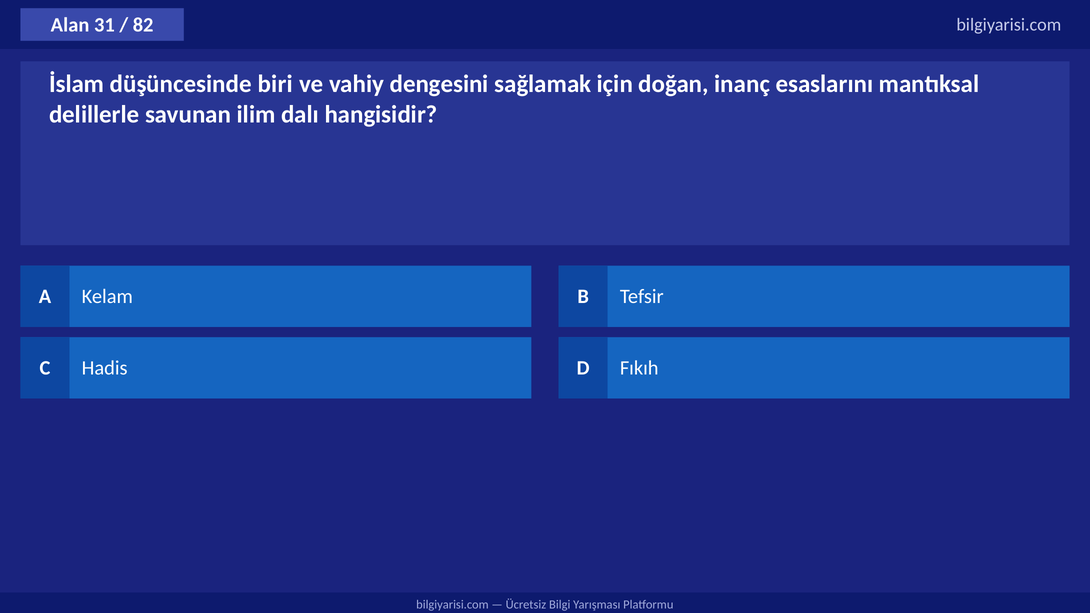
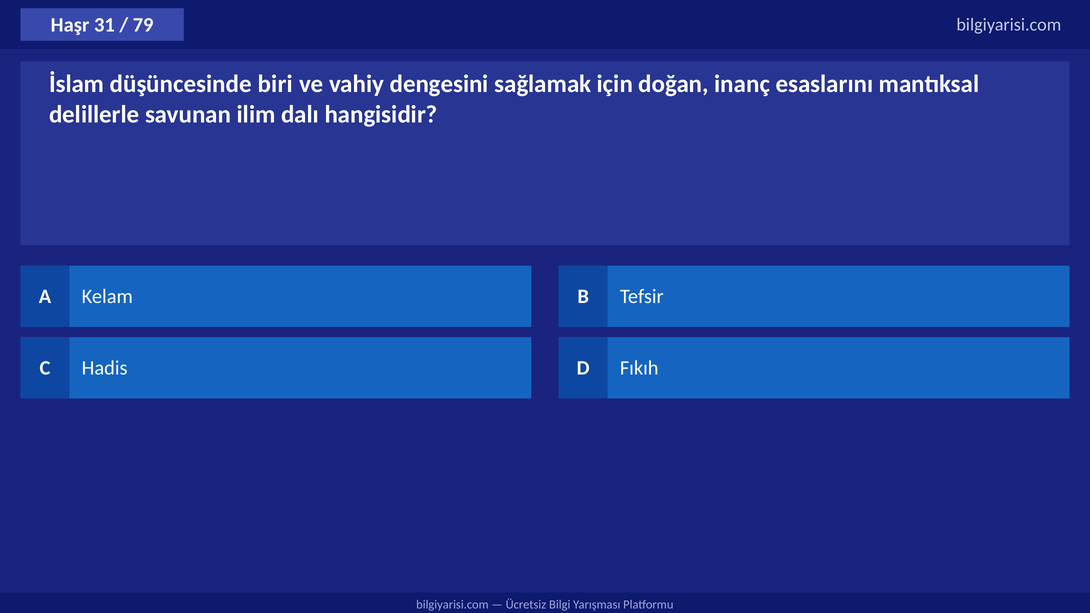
Alan: Alan -> Haşr (70, 25)
82: 82 -> 79 (143, 25)
